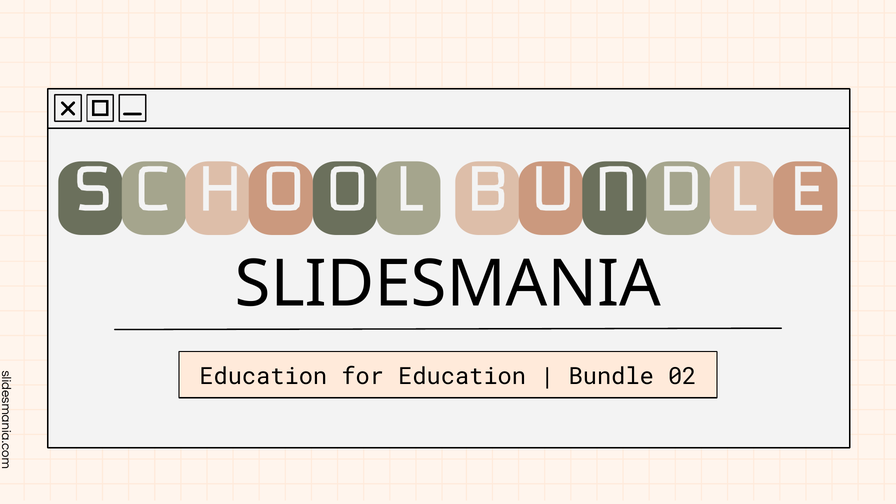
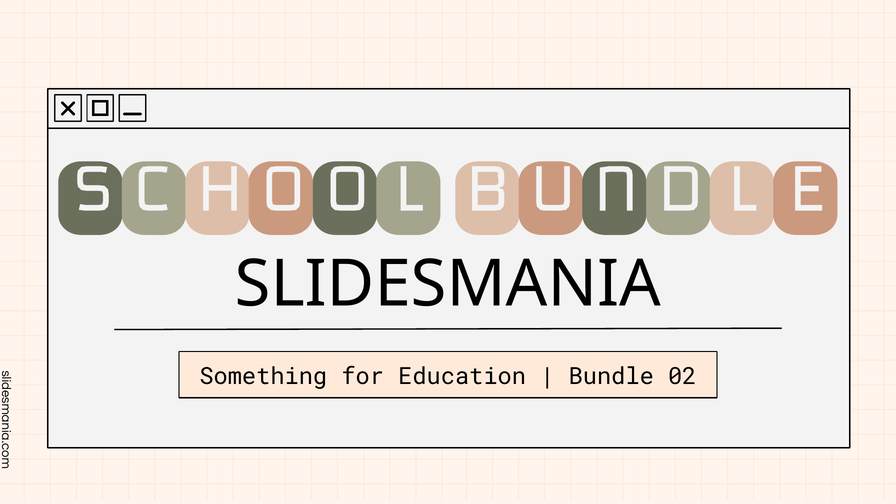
Education: Education -> Something (263, 376)
